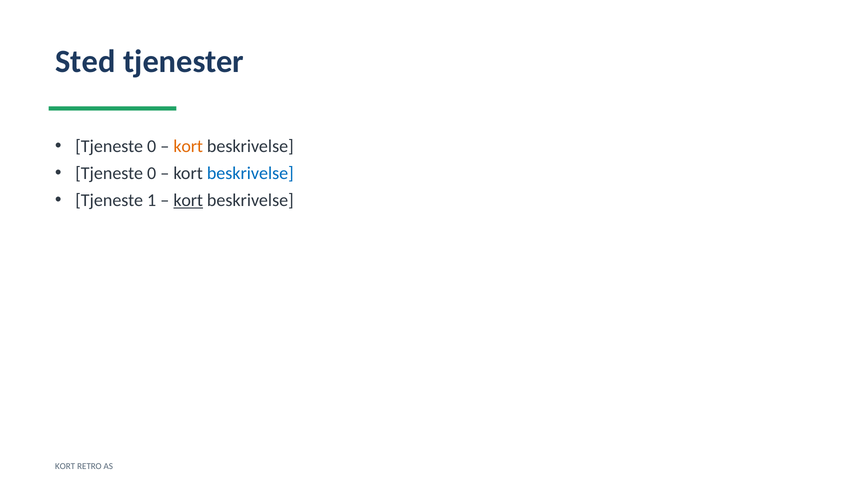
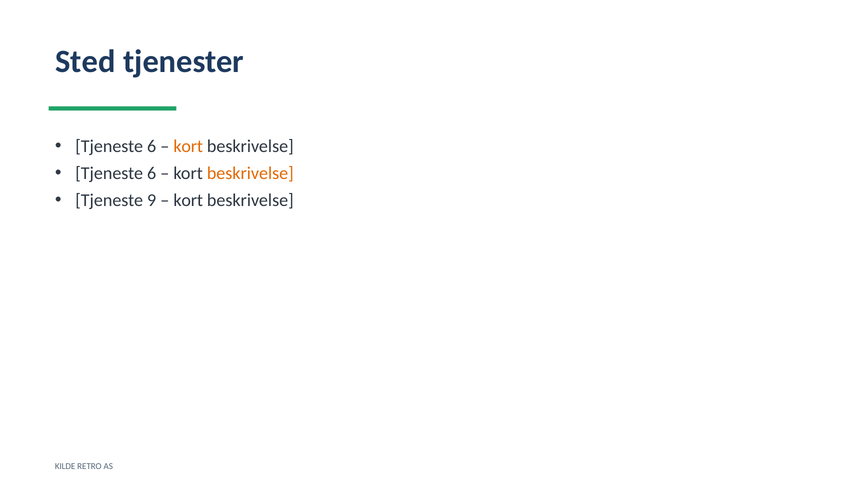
0: 0 -> 6 (152, 147)
0: 0 -> 6 (152, 174)
beskrivelse colour: blue -> orange (250, 174)
1: 1 -> 9 (152, 201)
kort underline: present -> none (188, 201)
KORT: KORT -> KILDE (65, 467)
